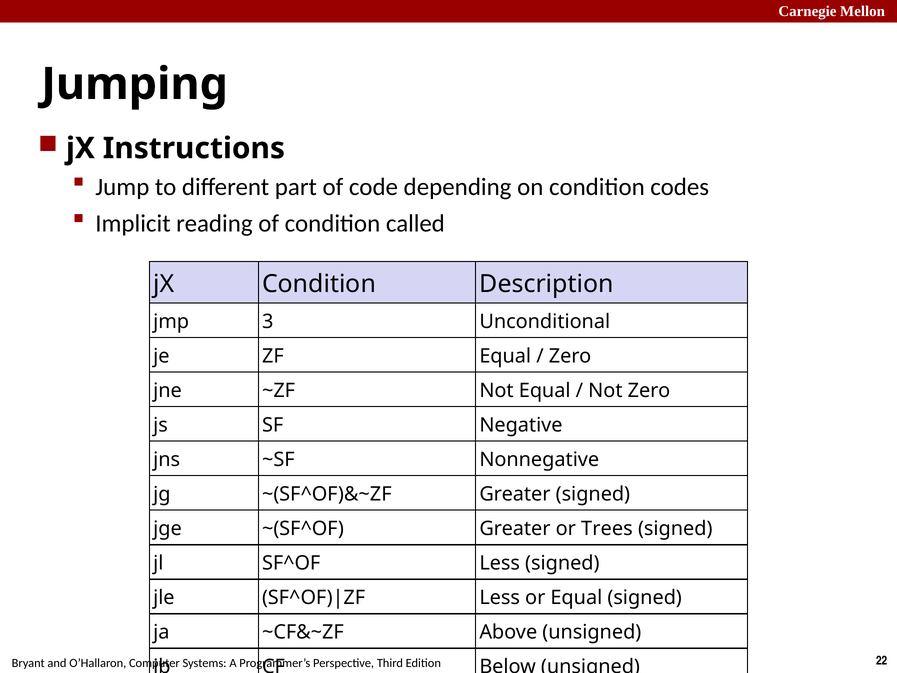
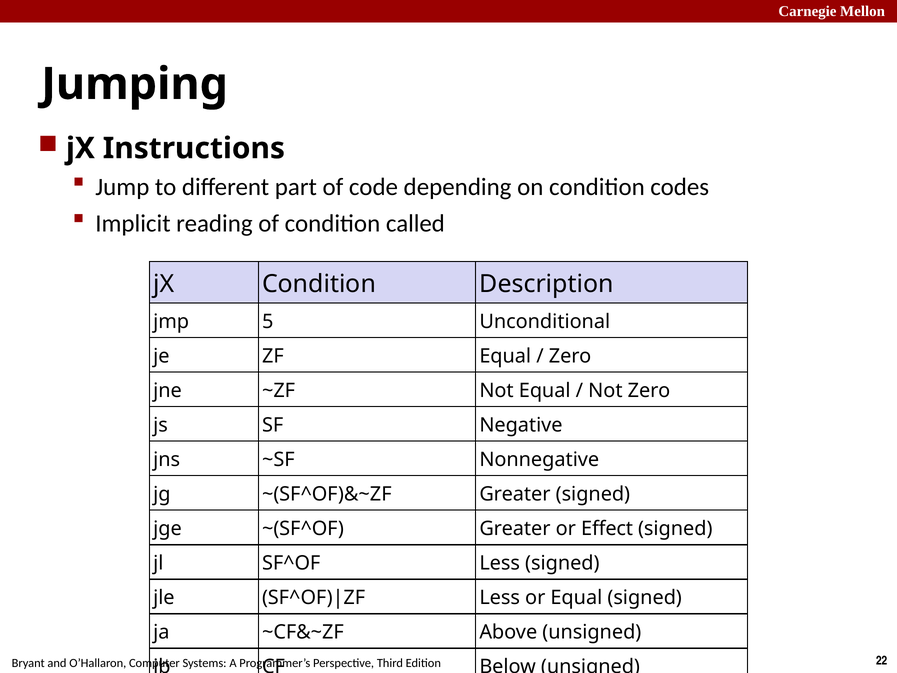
3: 3 -> 5 (268, 321)
Trees: Trees -> Effect (607, 528)
